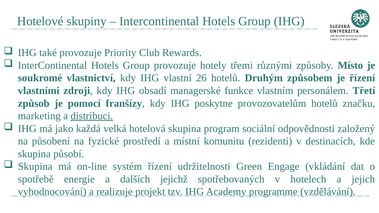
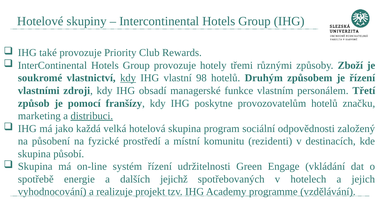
Místo: Místo -> Zboží (350, 65)
kdy underline: none -> present (128, 78)
26: 26 -> 98 (201, 78)
